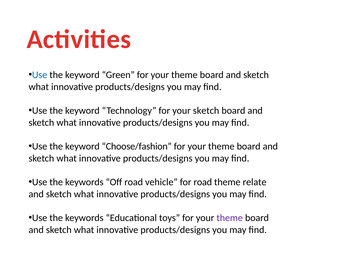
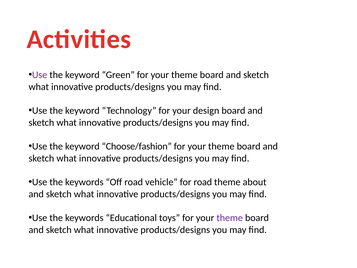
Use colour: blue -> purple (40, 75)
your sketch: sketch -> design (206, 111)
relate: relate -> about (255, 182)
